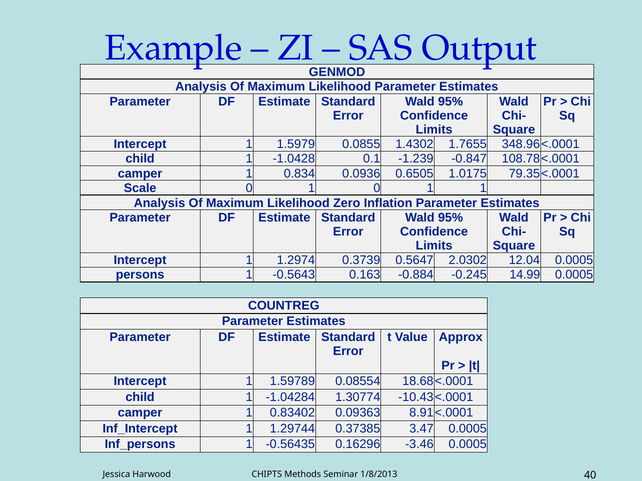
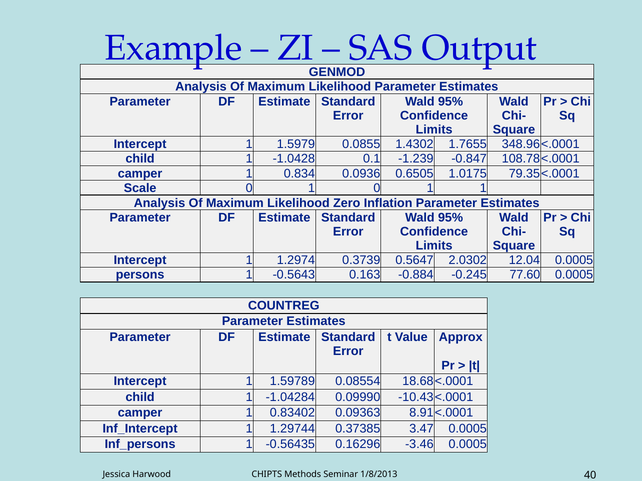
14.99: 14.99 -> 77.60 (525, 275)
1.30774: 1.30774 -> 0.09990 (358, 397)
